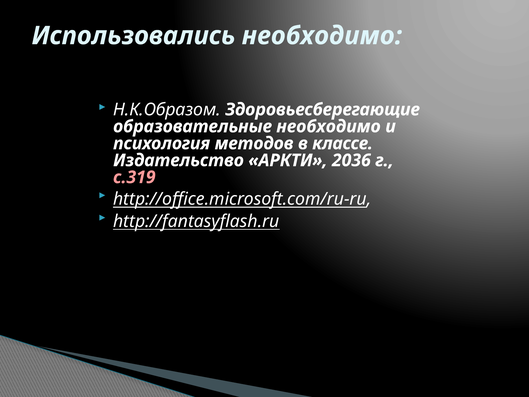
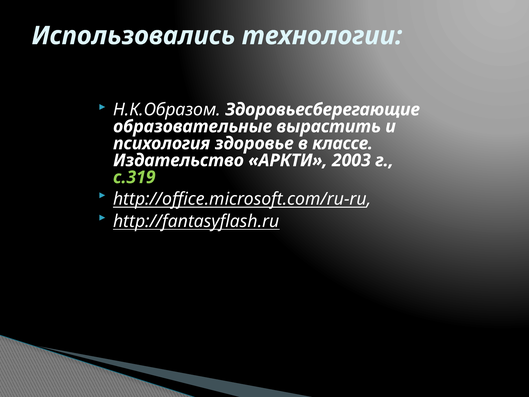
Использовались необходимо: необходимо -> технологии (322, 36)
образовательные необходимо: необходимо -> вырастить (329, 126)
методов: методов -> здоровье (254, 143)
2036: 2036 -> 2003 (351, 160)
с.319 colour: pink -> light green (134, 177)
